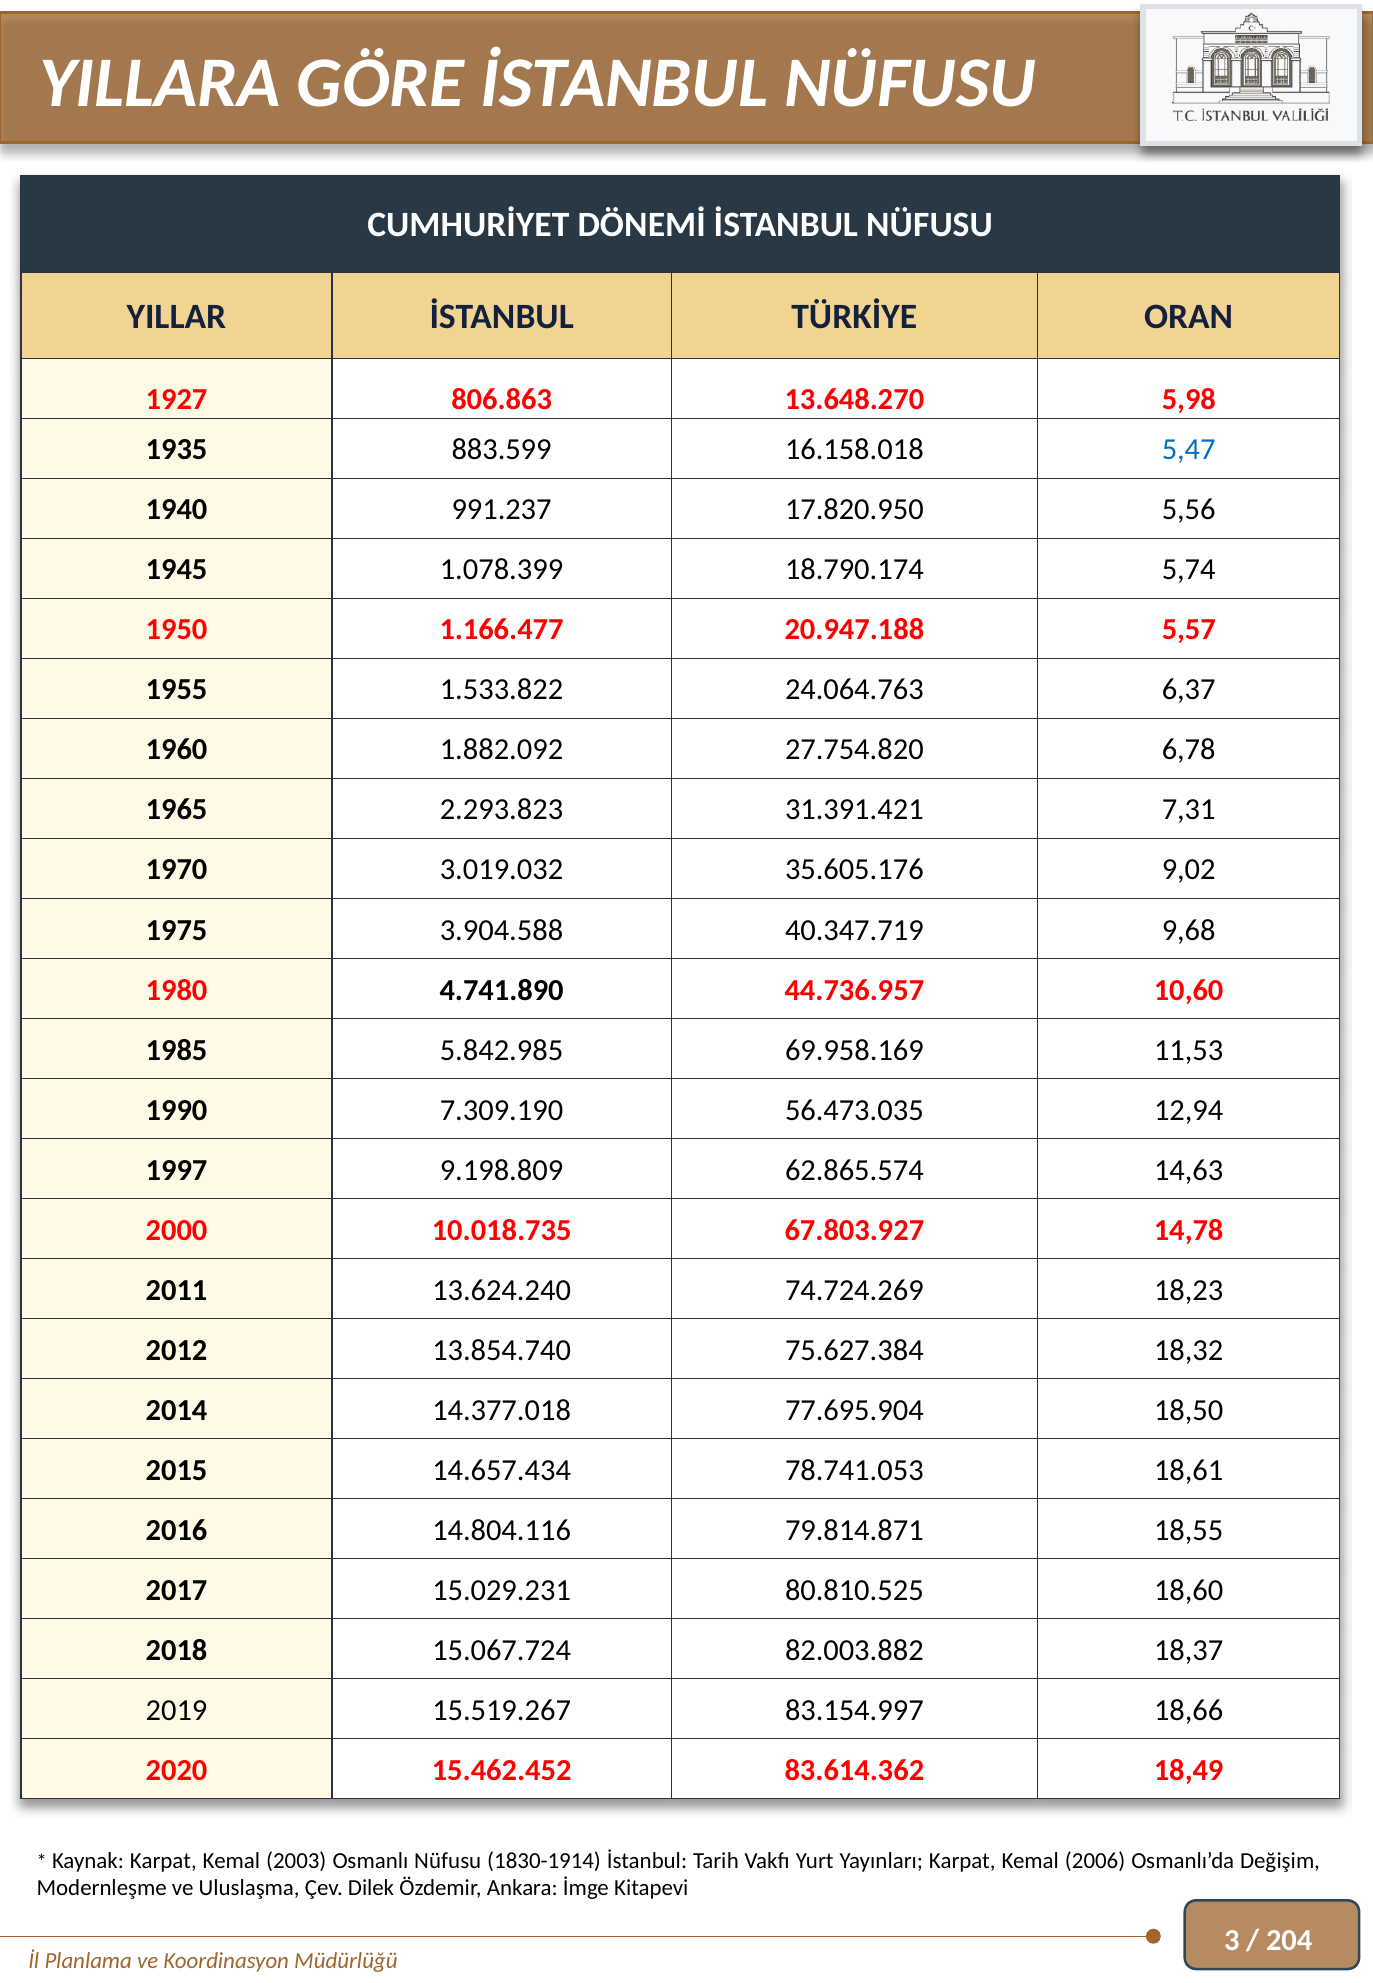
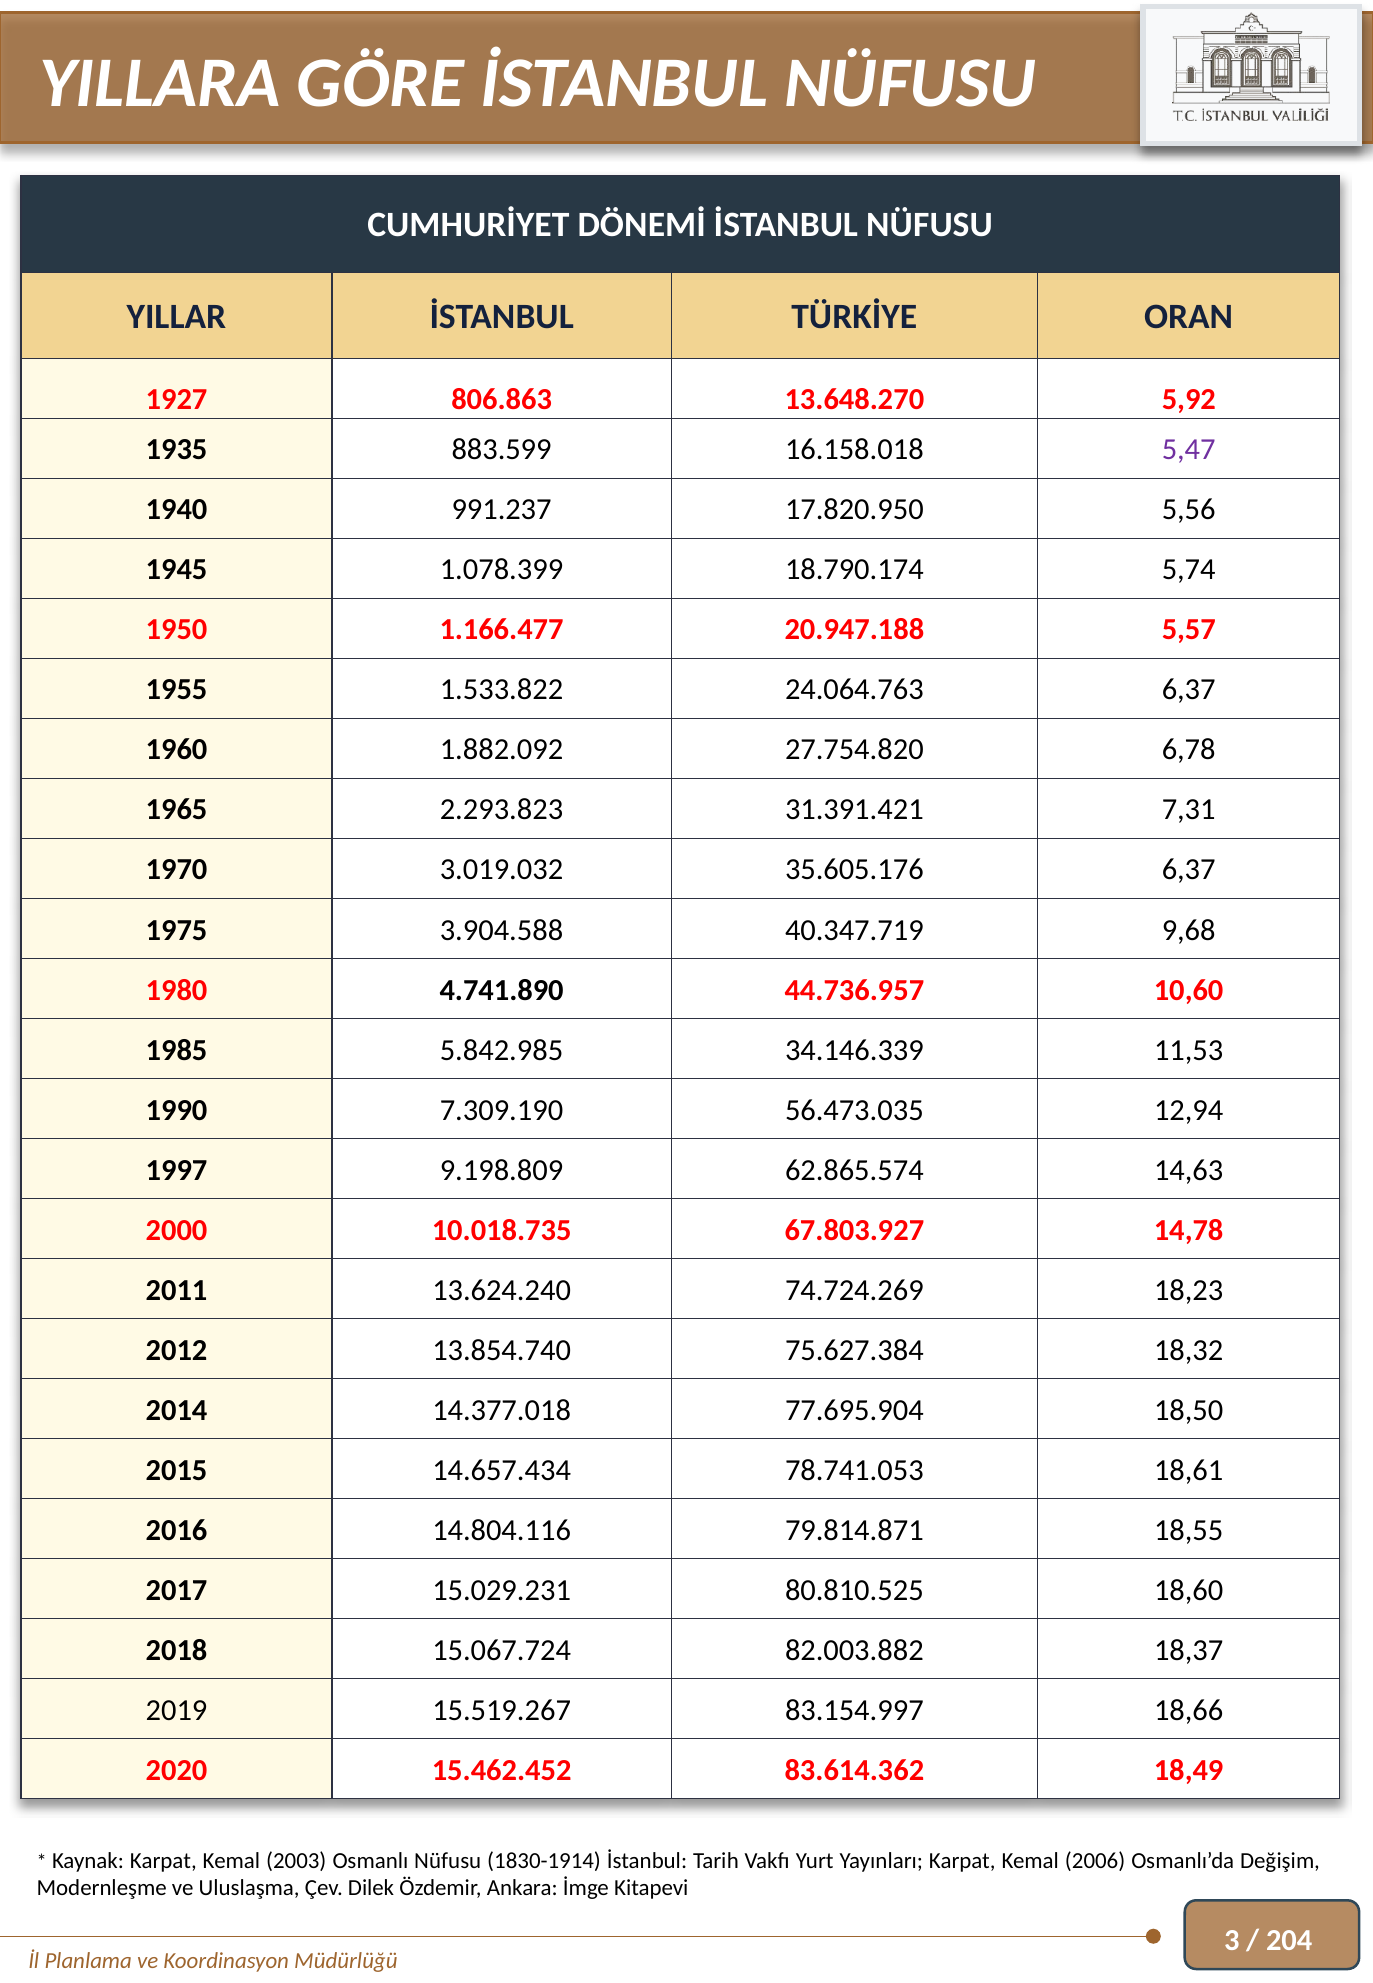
5,98: 5,98 -> 5,92 (1189, 400)
5,47 colour: blue -> purple (1189, 450)
35.605.176 9,02: 9,02 -> 6,37 (1189, 870)
69.958.169: 69.958.169 -> 34.146.339 (854, 1050)
